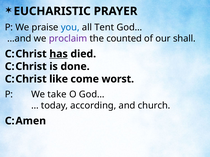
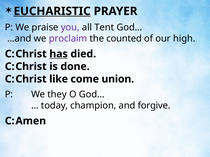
EUCHARISTIC underline: none -> present (52, 11)
you colour: blue -> purple (70, 27)
shall: shall -> high (184, 39)
worst: worst -> union (118, 79)
take: take -> they (57, 95)
according: according -> champion (93, 106)
church: church -> forgive (154, 106)
